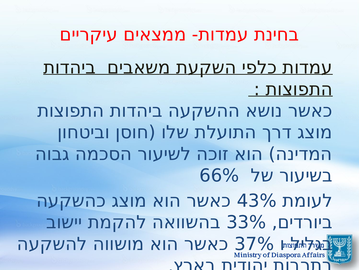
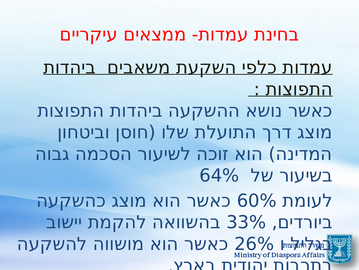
66%: 66% -> 64% (219, 175)
43%: 43% -> 60% (257, 200)
37%: 37% -> 26% (254, 243)
